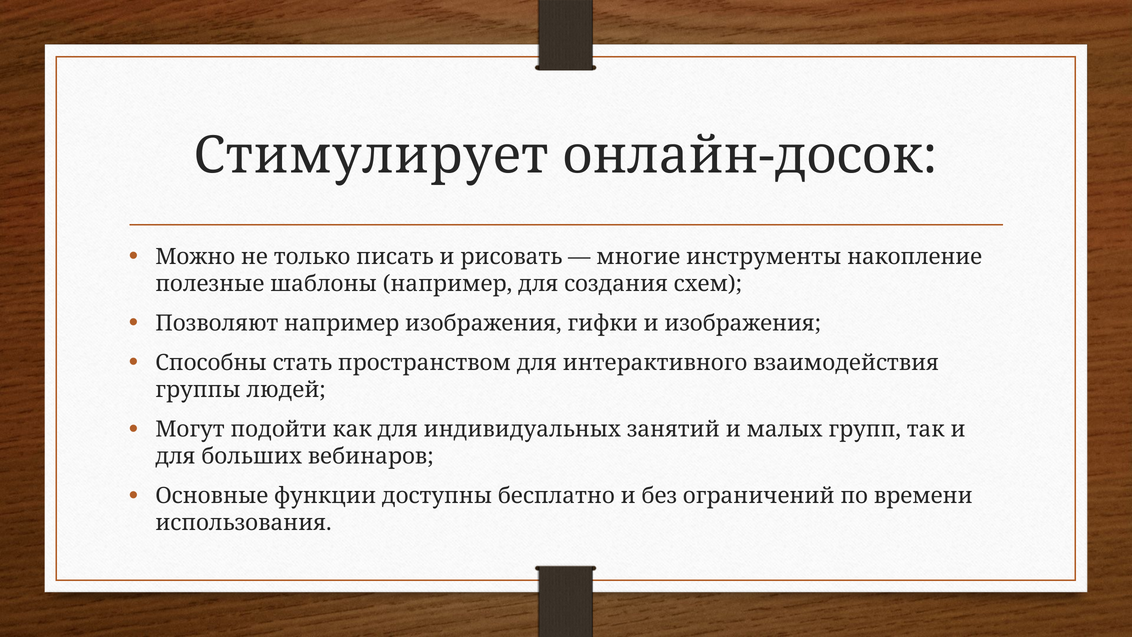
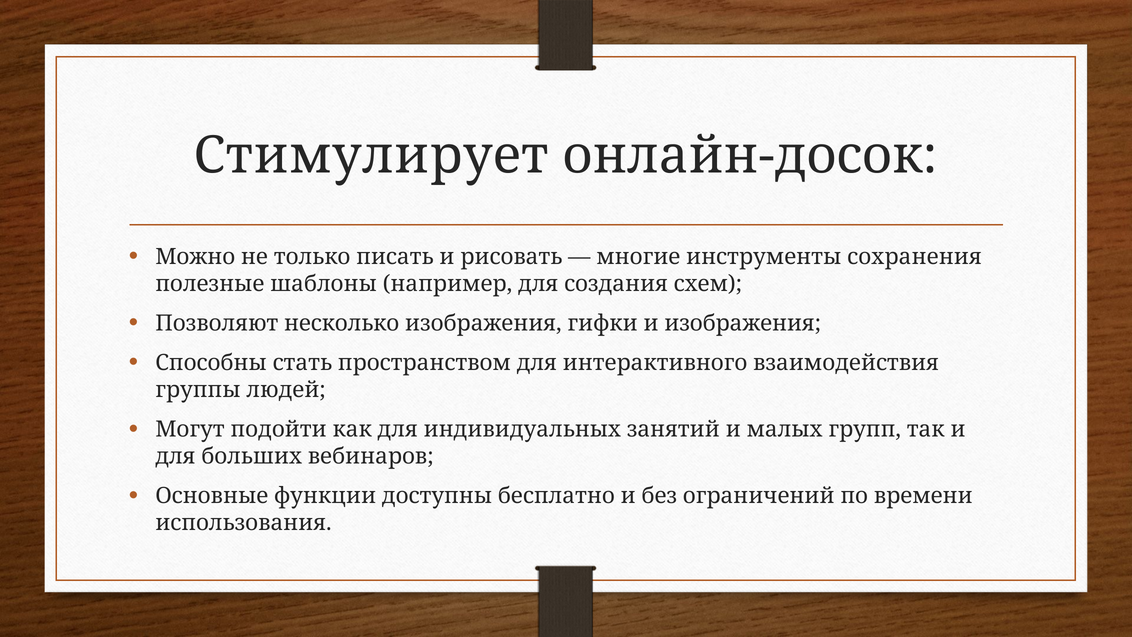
накопление: накопление -> сохранения (915, 257)
Позволяют например: например -> несколько (342, 323)
